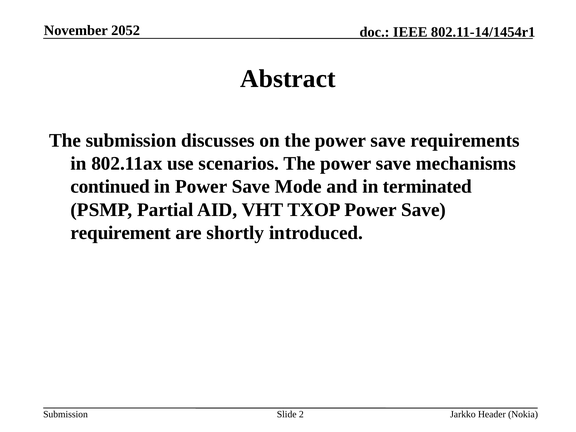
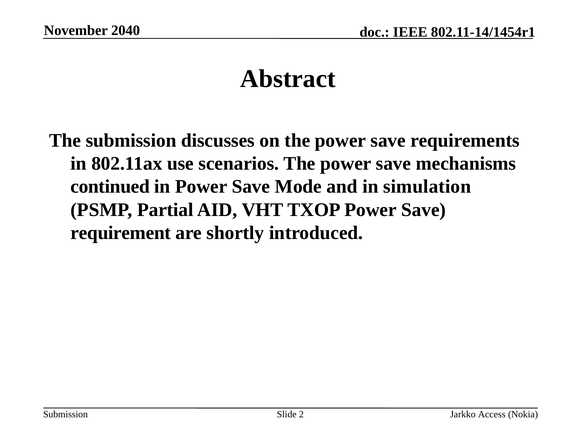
2052: 2052 -> 2040 (126, 31)
terminated: terminated -> simulation (427, 187)
Header: Header -> Access (492, 414)
